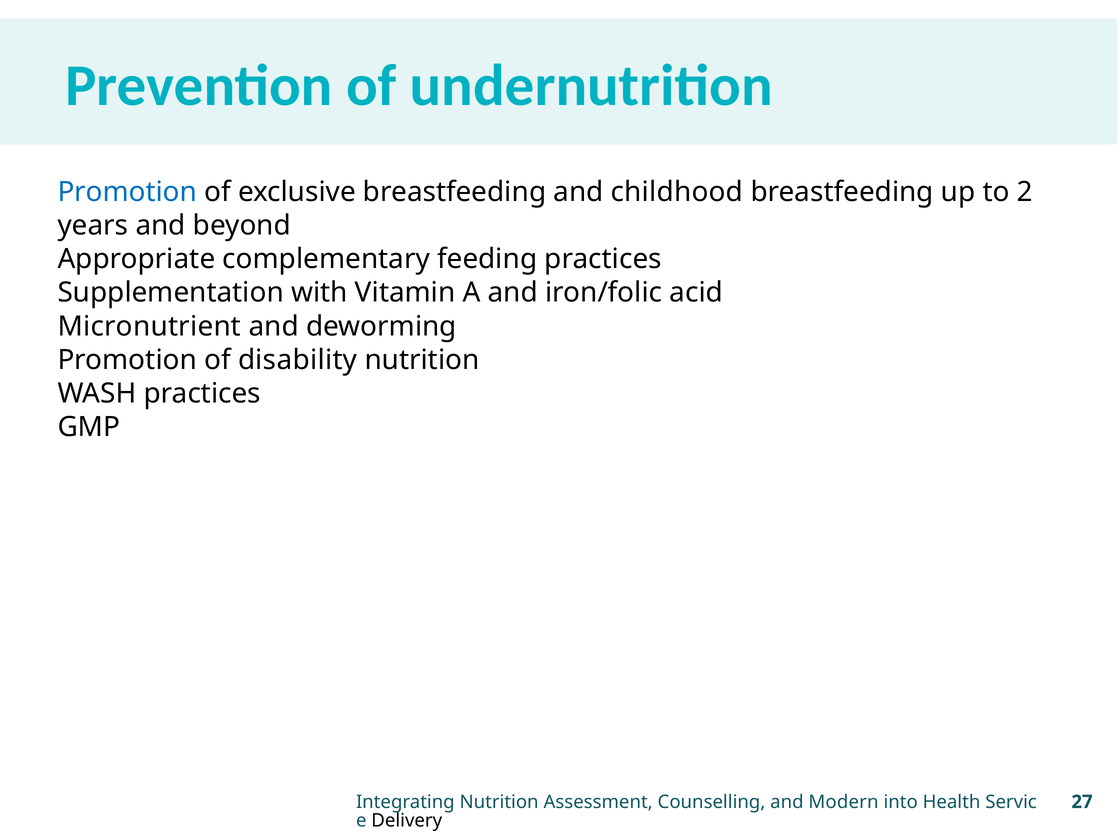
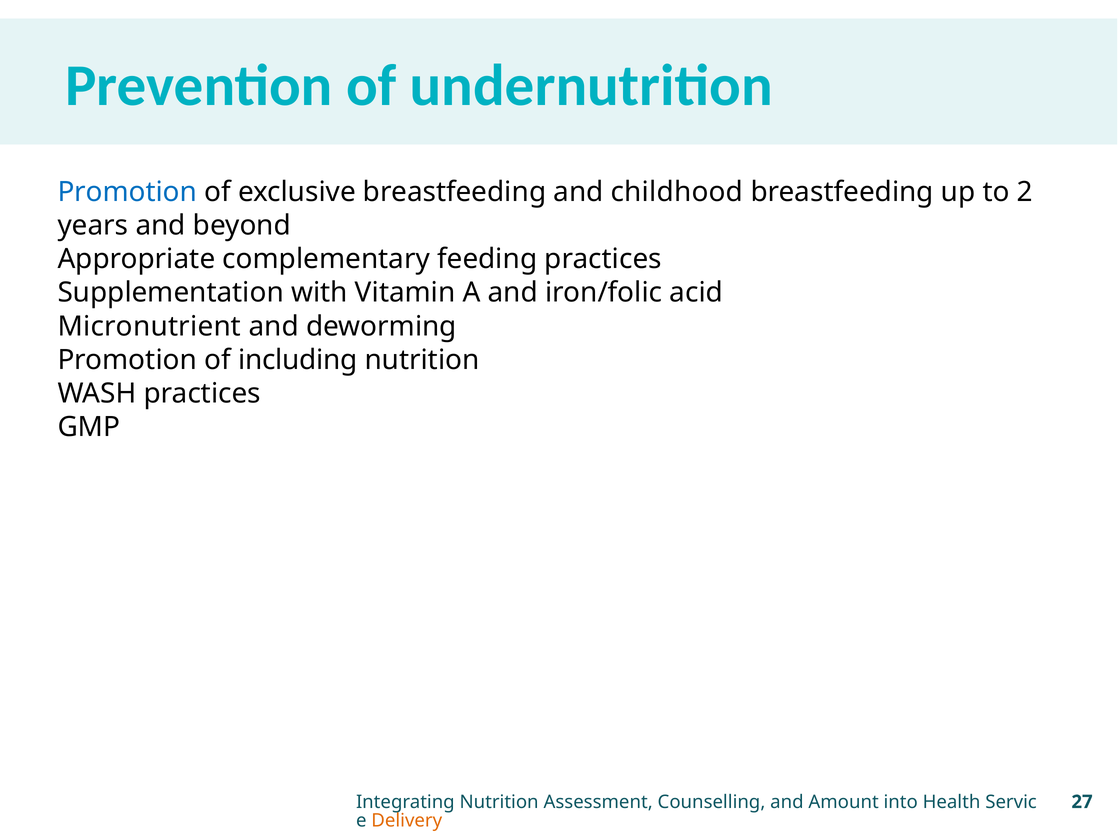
disability: disability -> including (298, 360)
Modern: Modern -> Amount (844, 802)
Delivery colour: black -> orange (407, 821)
